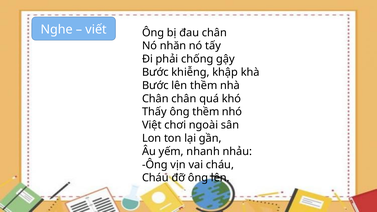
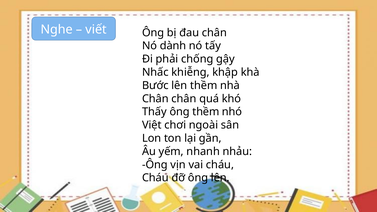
nhăn: nhăn -> dành (173, 46)
Bước: Bước -> Nhấc (155, 72)
